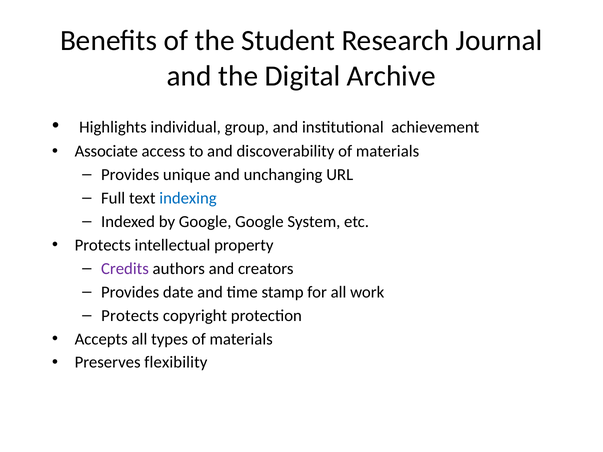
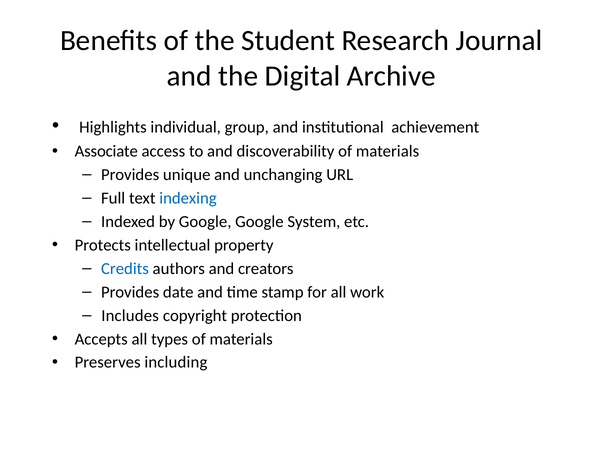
Credits colour: purple -> blue (125, 269)
Protects: Protects -> Includes (130, 316)
flexibility: flexibility -> including (176, 363)
